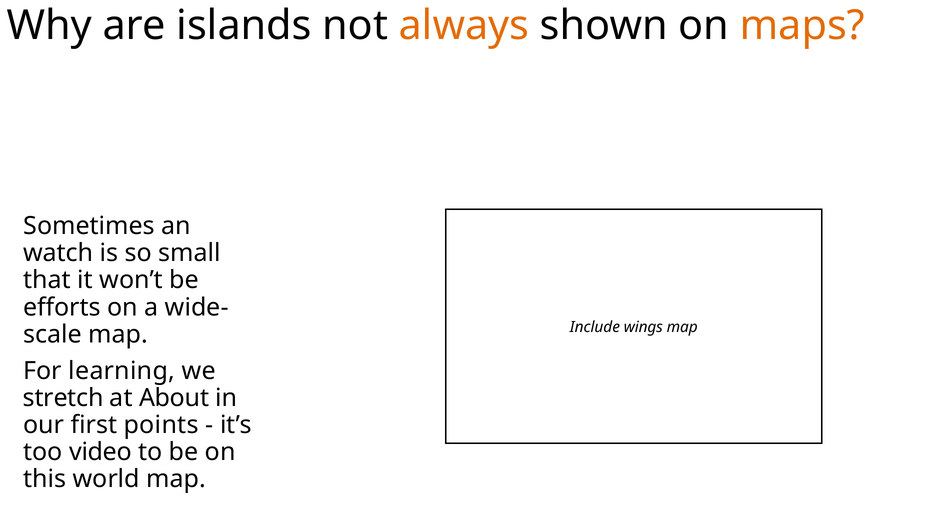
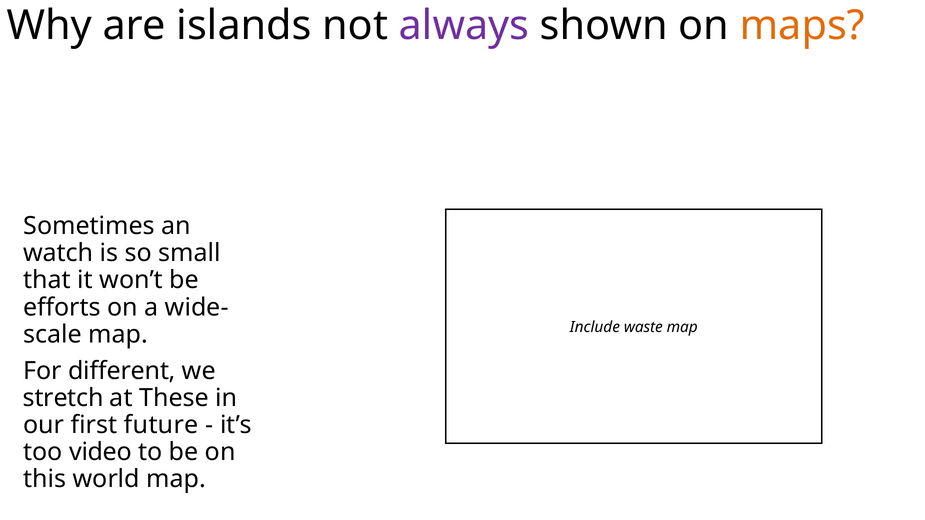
always colour: orange -> purple (464, 26)
wings: wings -> waste (643, 328)
learning: learning -> different (122, 371)
About: About -> These (174, 398)
points: points -> future (161, 425)
